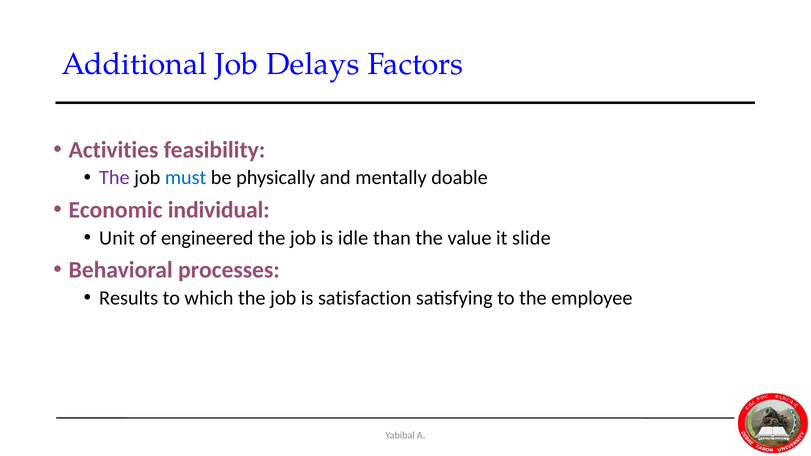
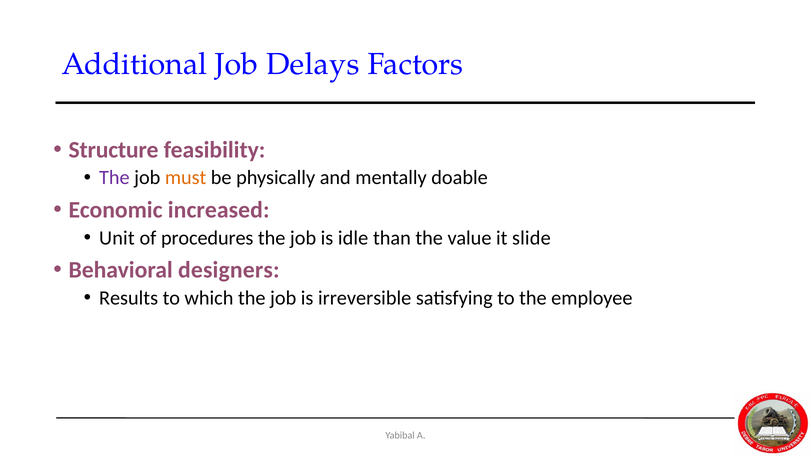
Activities: Activities -> Structure (114, 150)
must colour: blue -> orange (186, 178)
individual: individual -> increased (219, 210)
engineered: engineered -> procedures (207, 238)
processes: processes -> designers (229, 270)
satisfaction: satisfaction -> irreversible (365, 298)
